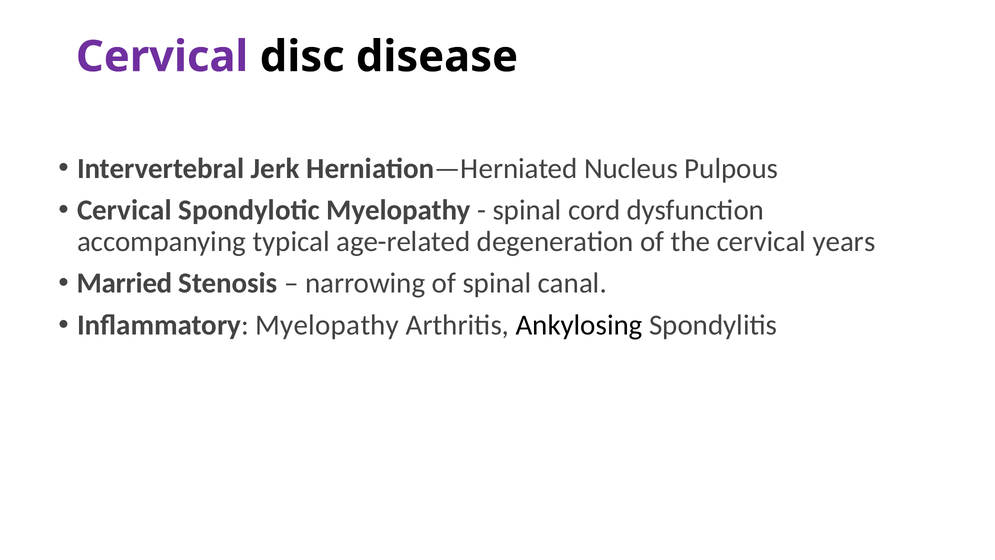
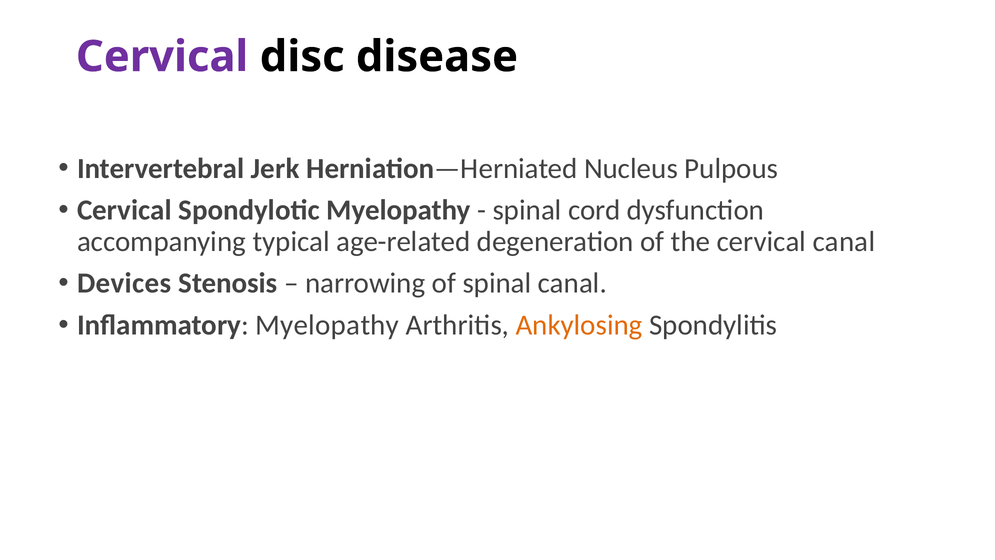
cervical years: years -> canal (844, 241)
Married: Married -> Devices (124, 283)
Ankylosing colour: black -> orange (579, 325)
